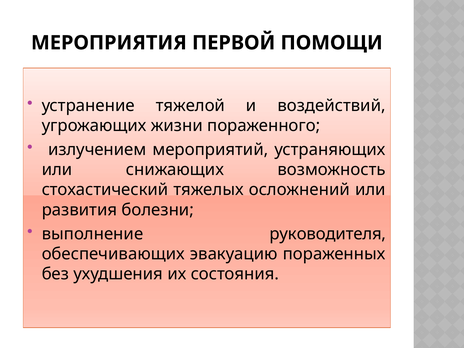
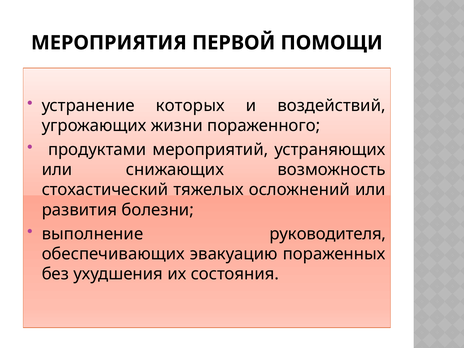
тяжелой: тяжелой -> которых (190, 106)
излучением: излучением -> продуктами (97, 150)
